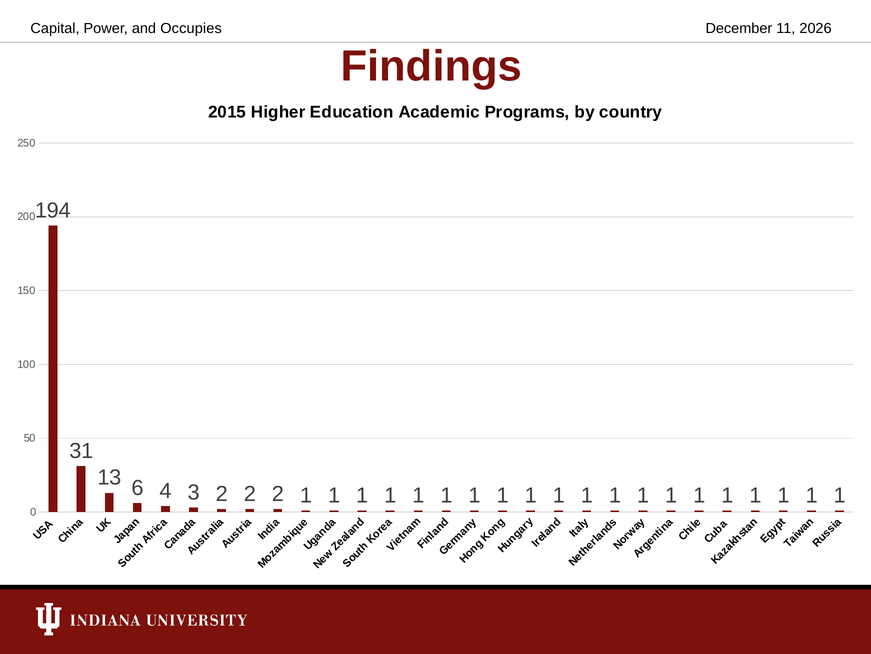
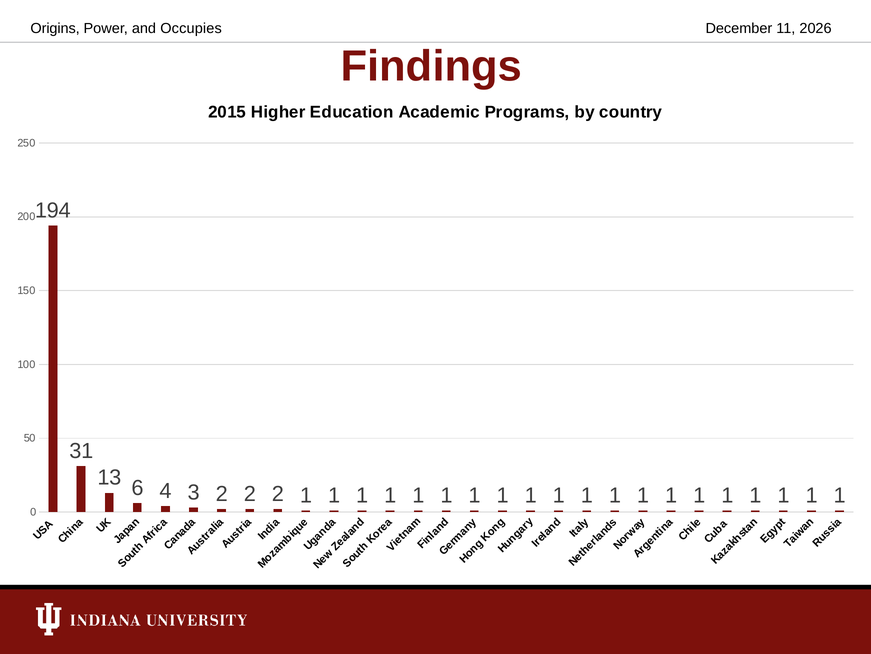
Capital: Capital -> Origins (55, 29)
